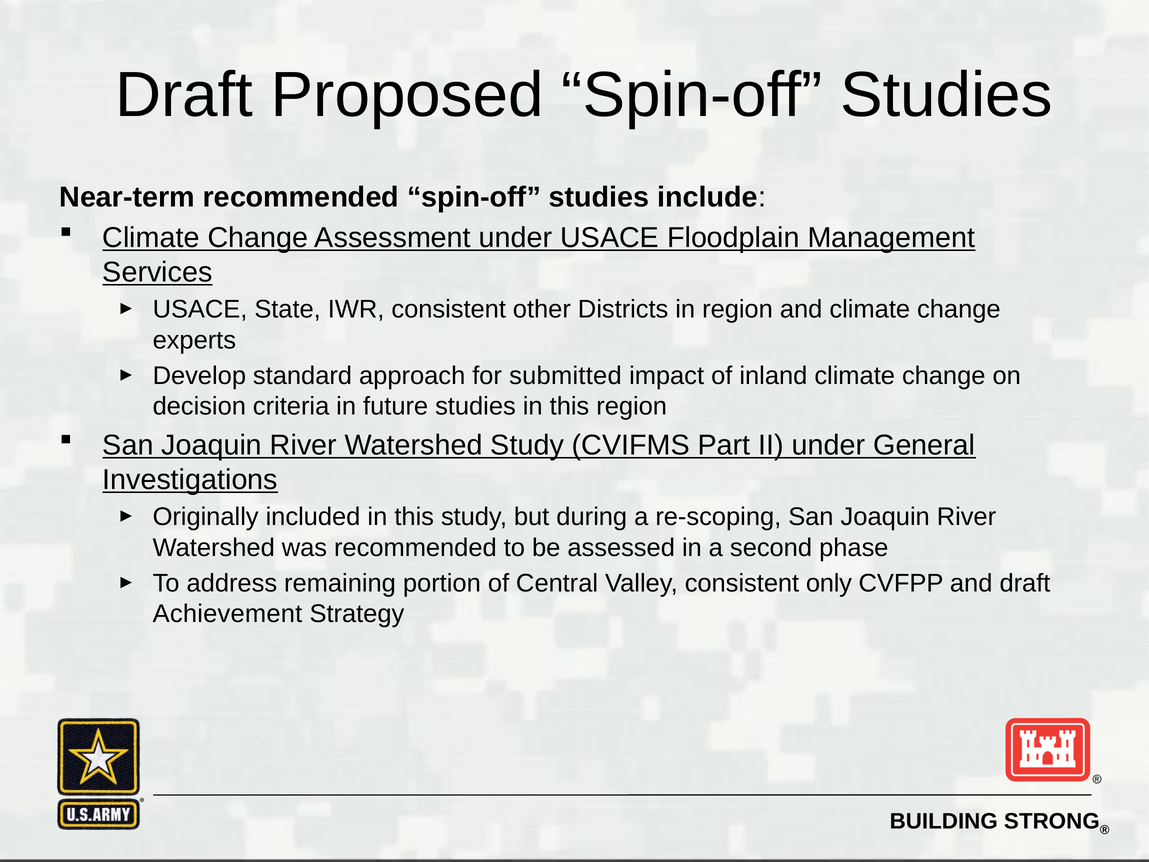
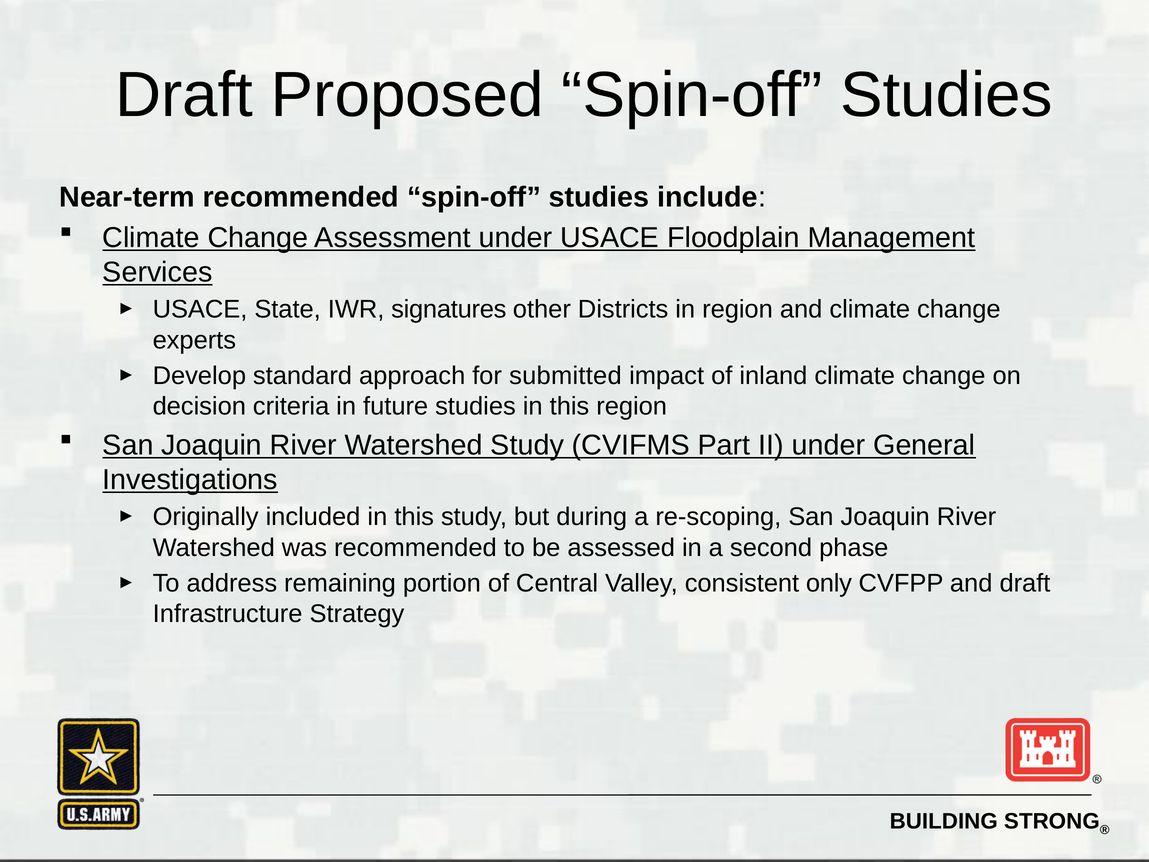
IWR consistent: consistent -> signatures (449, 309)
Achievement: Achievement -> Infrastructure (228, 614)
